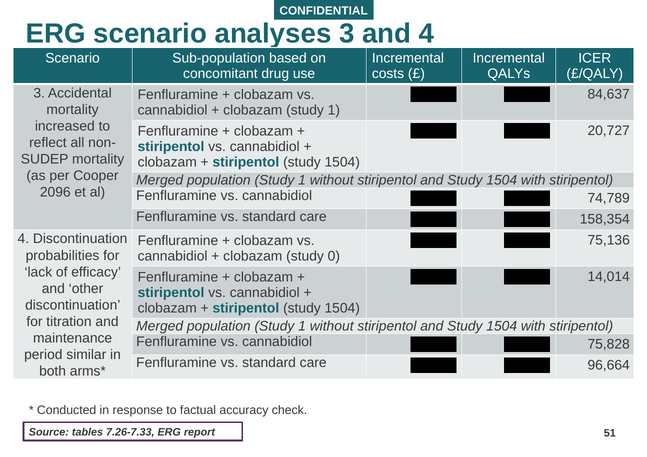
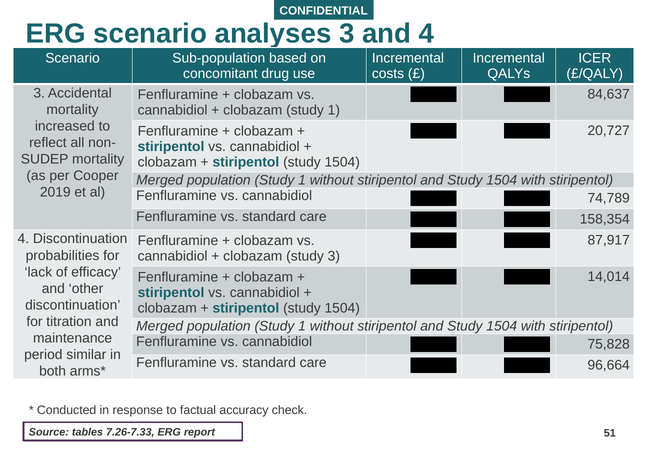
2096: 2096 -> 2019 (55, 192)
75,136: 75,136 -> 87,917 (609, 240)
study 0: 0 -> 3 (334, 256)
